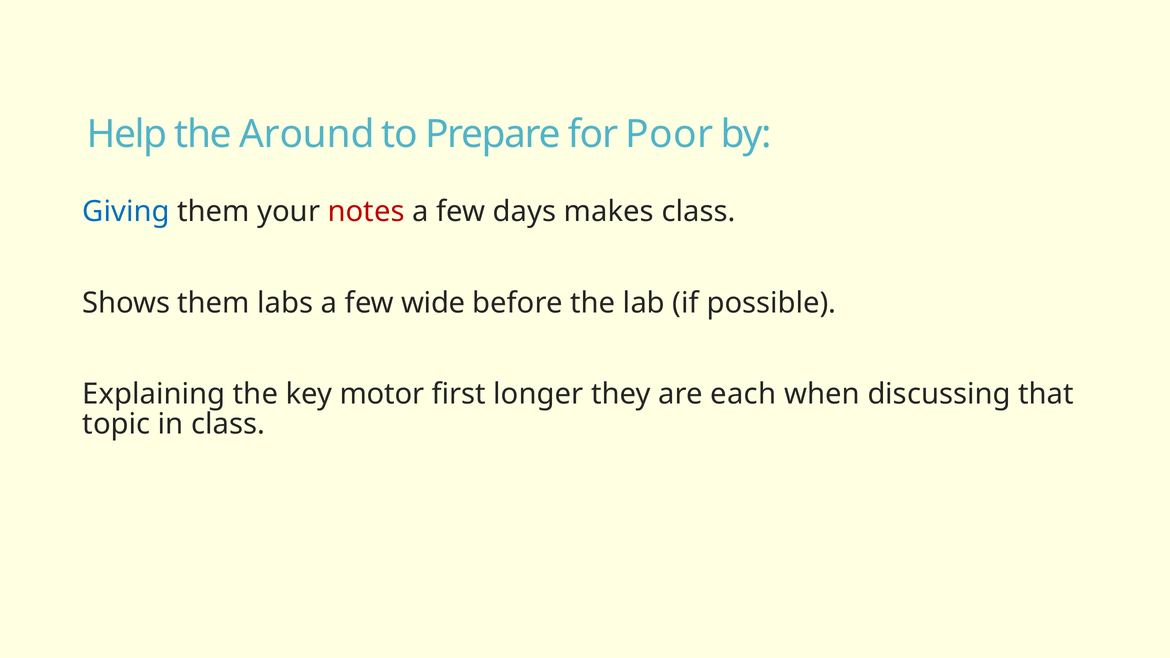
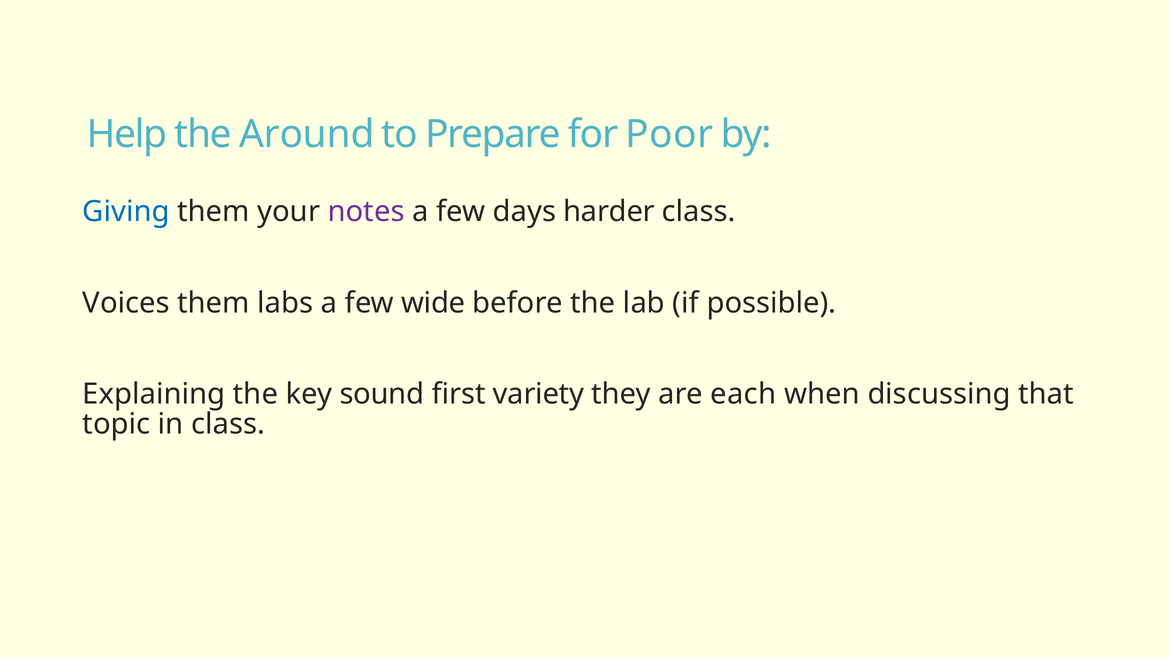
notes colour: red -> purple (366, 212)
makes: makes -> harder (609, 212)
Shows: Shows -> Voices (126, 303)
motor: motor -> sound (382, 394)
longer: longer -> variety (538, 394)
